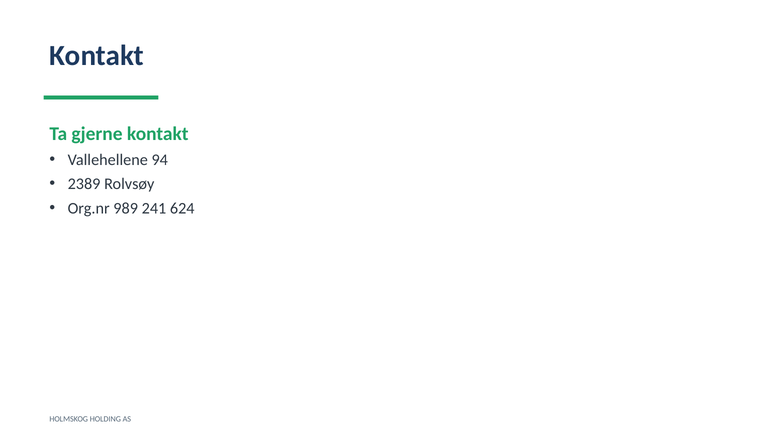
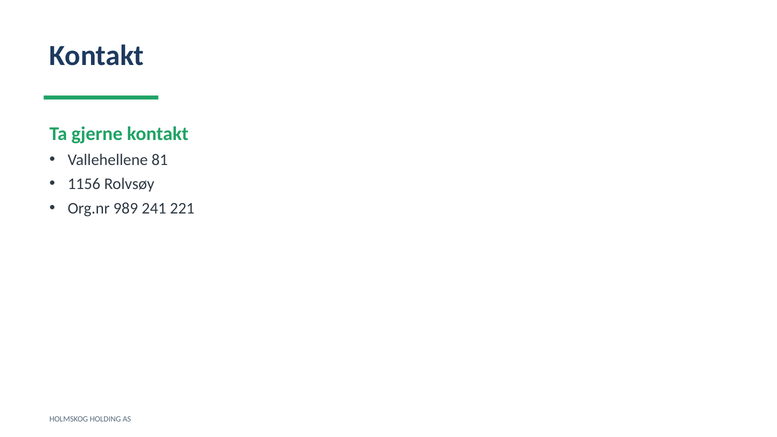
94: 94 -> 81 (160, 160)
2389: 2389 -> 1156 (84, 184)
624: 624 -> 221 (182, 208)
